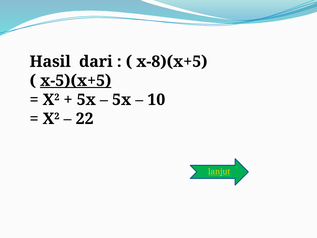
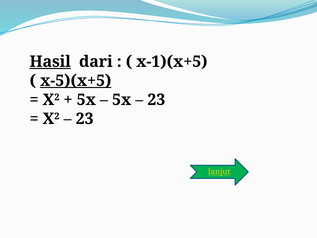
Hasil underline: none -> present (50, 62)
x-8)(x+5: x-8)(x+5 -> x-1)(x+5 (172, 62)
10: 10 -> 23 (156, 100)
22: 22 -> 23 (85, 119)
